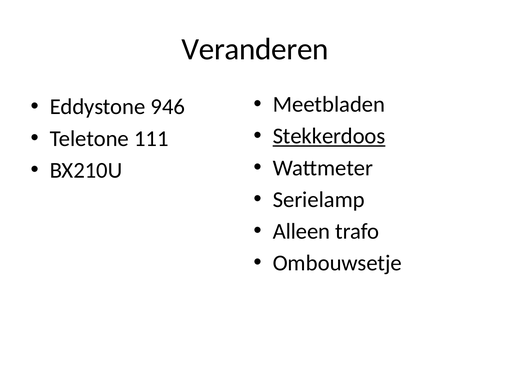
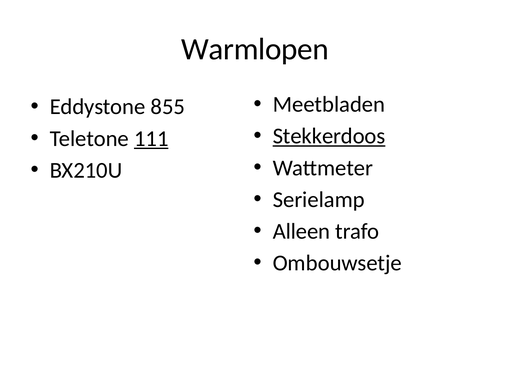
Veranderen: Veranderen -> Warmlopen (255, 49)
946: 946 -> 855 (168, 107)
111 underline: none -> present (151, 139)
